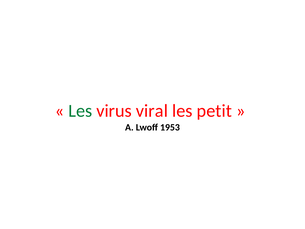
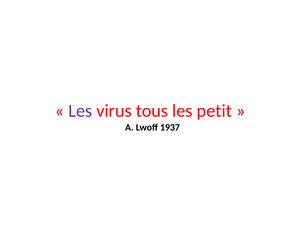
Les colour: green -> purple (80, 111)
viral: viral -> tous (152, 111)
1953: 1953 -> 1937 (170, 127)
